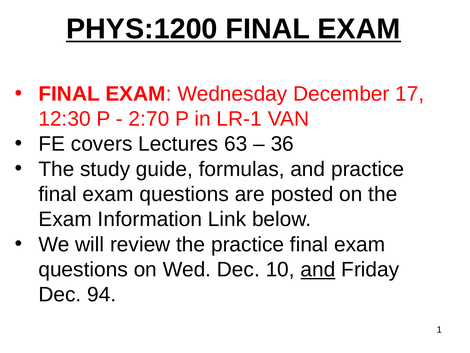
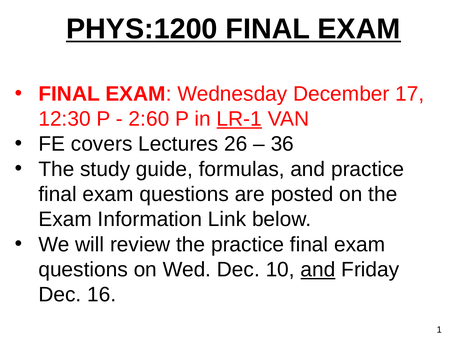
2:70: 2:70 -> 2:60 (149, 119)
LR-1 underline: none -> present (239, 119)
63: 63 -> 26 (236, 144)
94: 94 -> 16 (102, 294)
